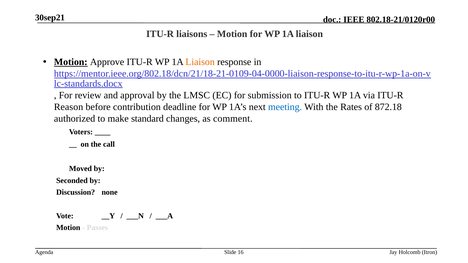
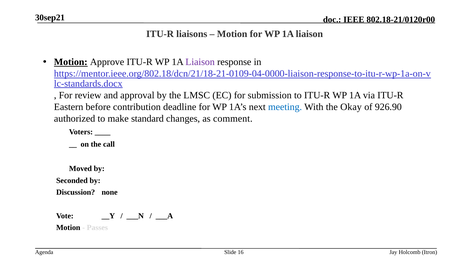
Liaison colour: orange -> purple (200, 62)
Reason: Reason -> Eastern (69, 107)
Rates: Rates -> Okay (351, 107)
872.18: 872.18 -> 926.90 (388, 107)
